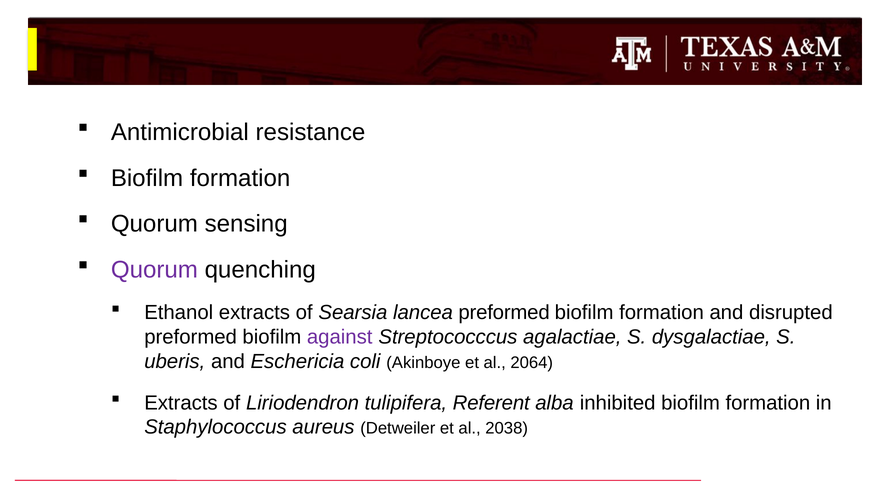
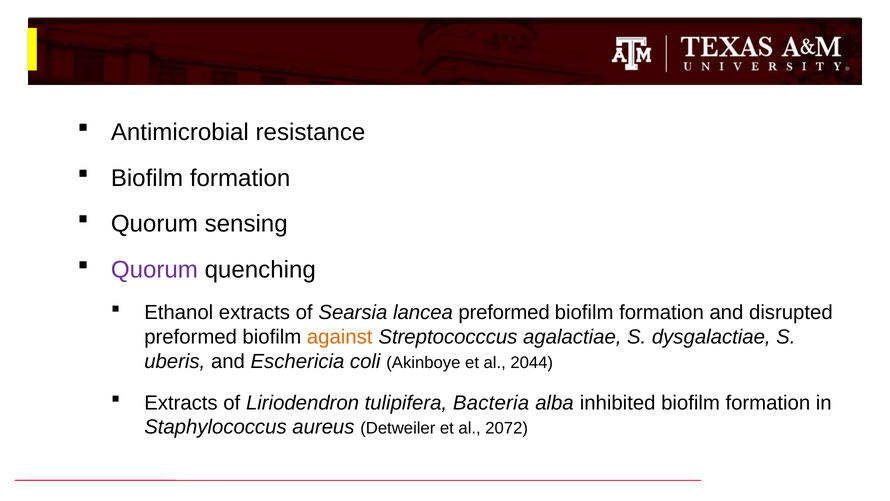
against colour: purple -> orange (340, 337)
2064: 2064 -> 2044 (532, 363)
Referent: Referent -> Bacteria (491, 402)
2038: 2038 -> 2072 (507, 428)
